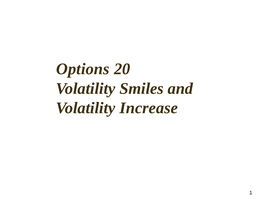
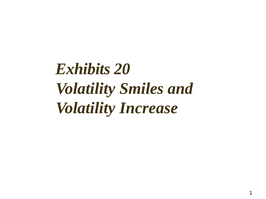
Options: Options -> Exhibits (83, 69)
